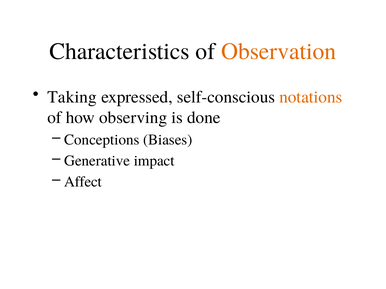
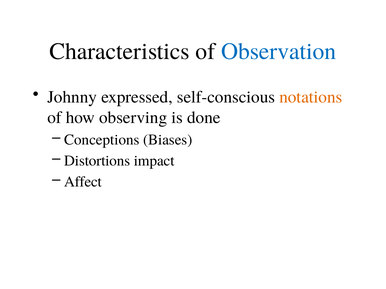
Observation colour: orange -> blue (279, 51)
Taking: Taking -> Johnny (72, 97)
Generative: Generative -> Distortions (97, 161)
